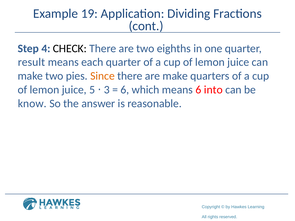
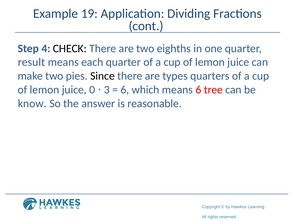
Since colour: orange -> black (102, 76)
are make: make -> types (175, 76)
into: into -> tree (213, 90)
5: 5 -> 0 (92, 90)
